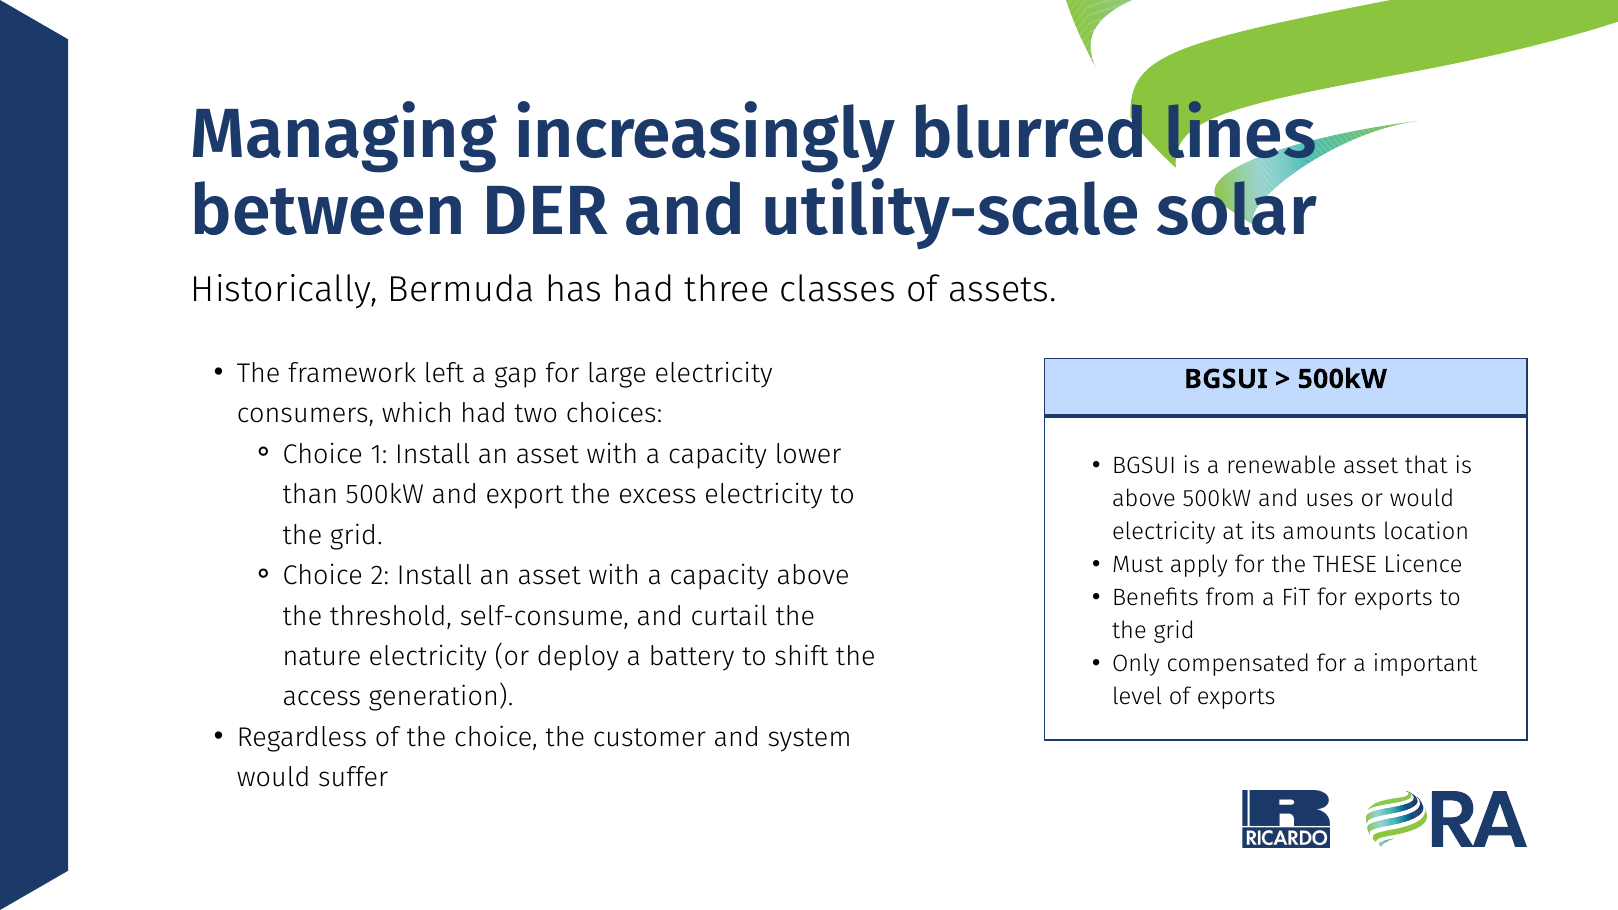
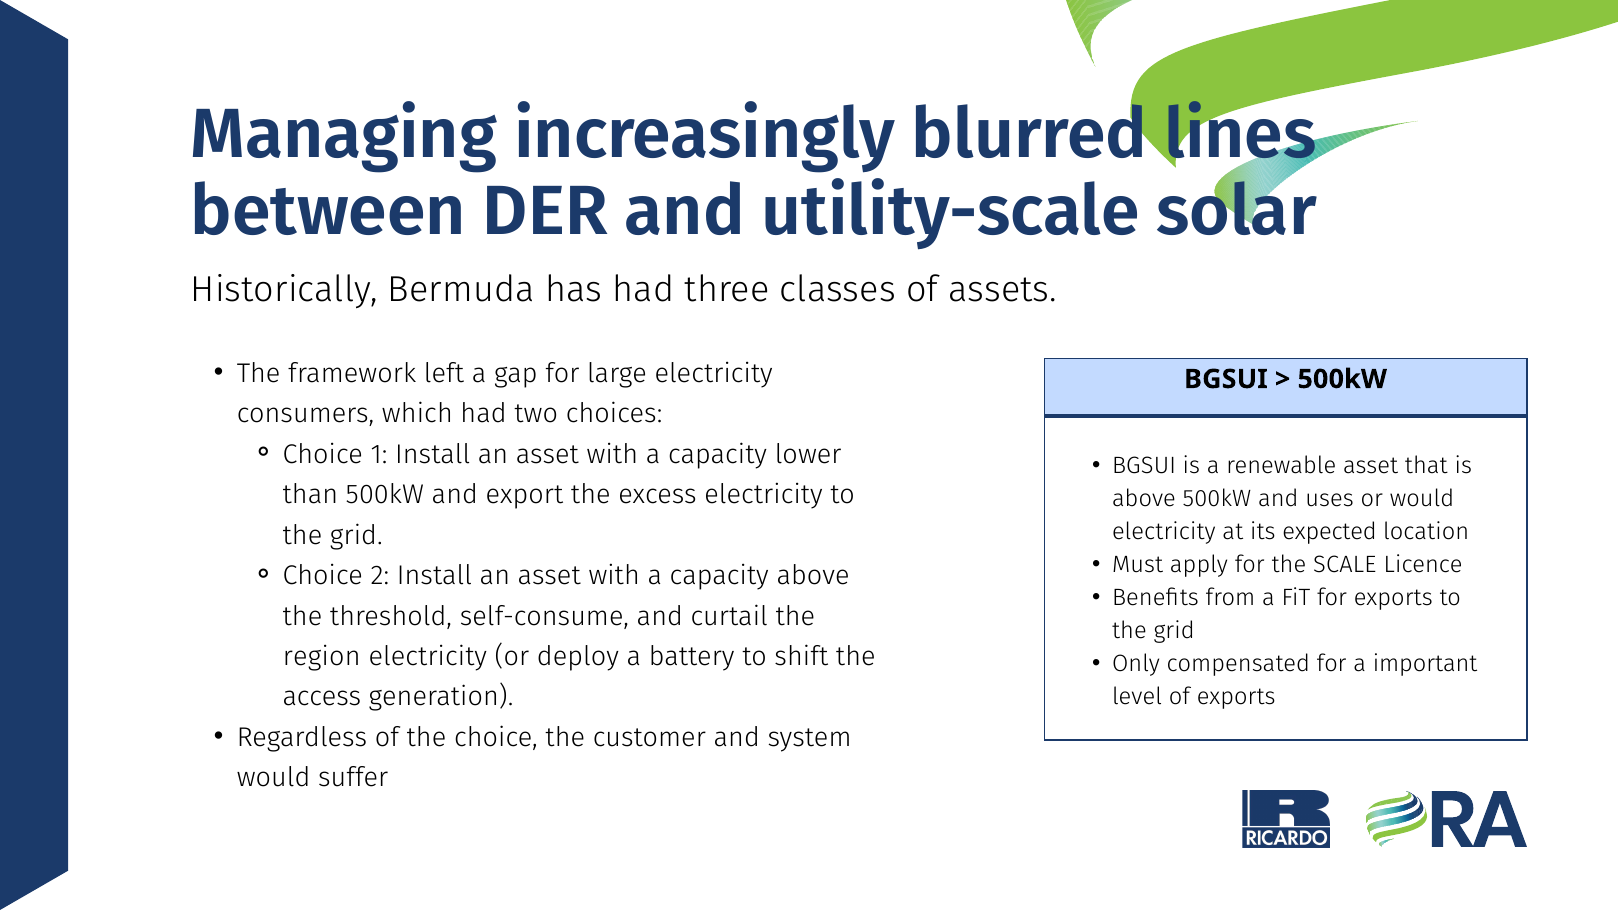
amounts: amounts -> expected (1330, 532)
THESE: THESE -> SCALE (1345, 565)
nature: nature -> region (322, 657)
